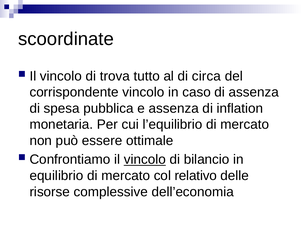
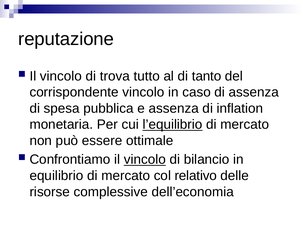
scoordinate: scoordinate -> reputazione (66, 39)
circa: circa -> tanto (207, 76)
l’equilibrio underline: none -> present (173, 125)
